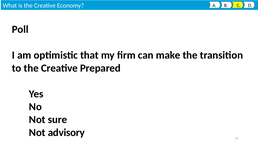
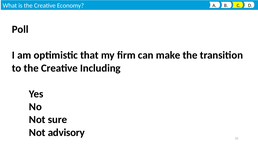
Prepared: Prepared -> Including (100, 68)
